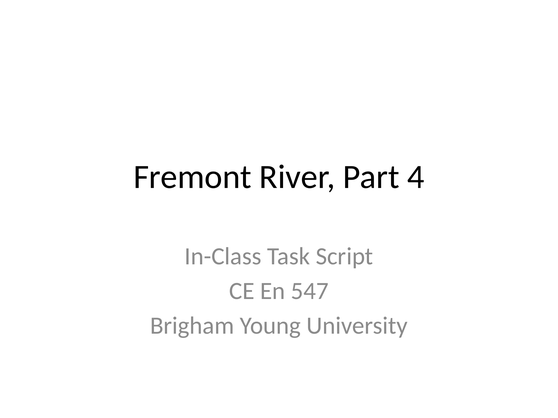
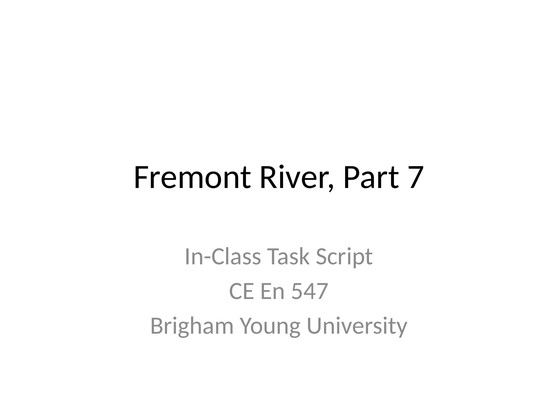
4: 4 -> 7 (416, 177)
